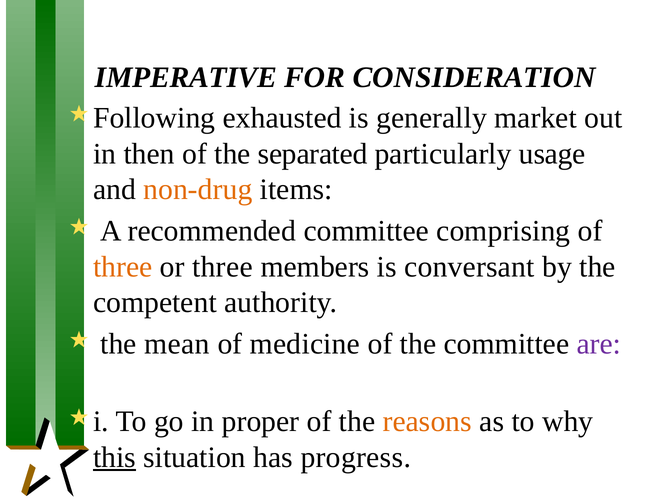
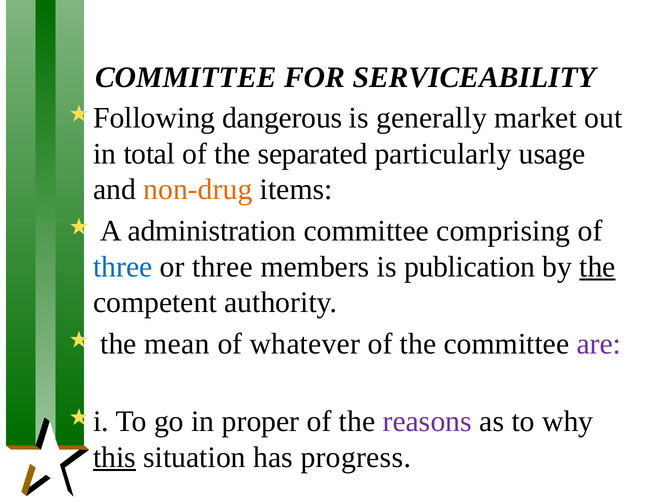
IMPERATIVE: IMPERATIVE -> COMMITTEE (186, 77)
CONSIDERATION: CONSIDERATION -> SERVICEABILITY (474, 77)
exhausted: exhausted -> dangerous (282, 118)
then: then -> total (149, 154)
recommended: recommended -> administration (212, 231)
three colour: orange -> blue (123, 267)
conversant: conversant -> publication (470, 267)
the underline: none -> present (597, 267)
medicine: medicine -> whatever (305, 344)
reasons colour: orange -> purple (427, 421)
